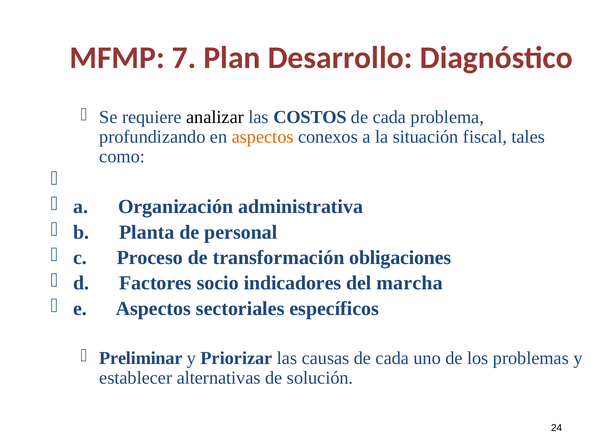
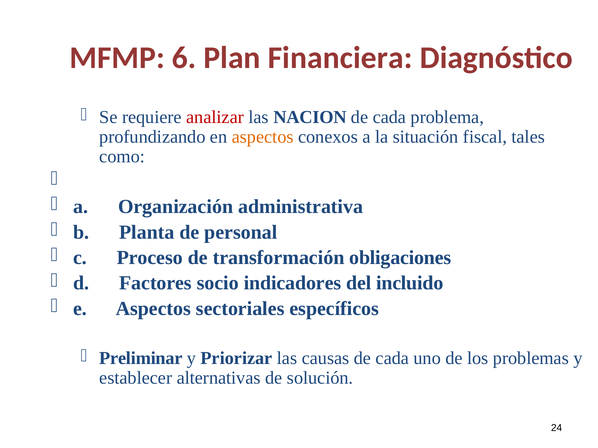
7: 7 -> 6 (184, 58)
Desarrollo: Desarrollo -> Financiera (340, 58)
analizar colour: black -> red (215, 117)
COSTOS: COSTOS -> NACION (310, 117)
marcha: marcha -> incluido (410, 283)
